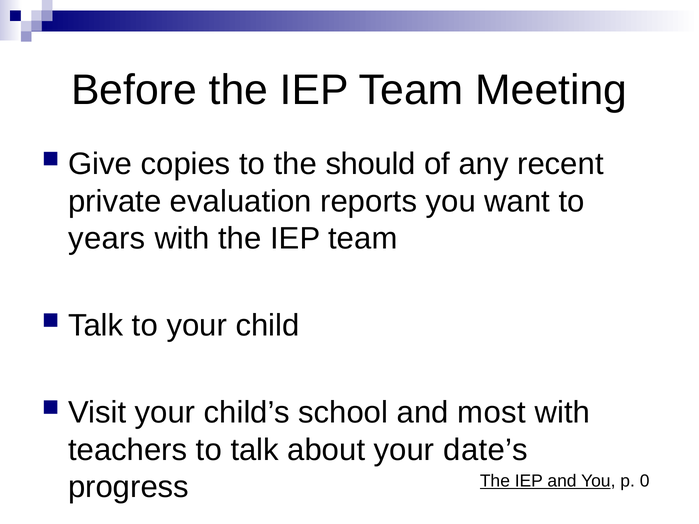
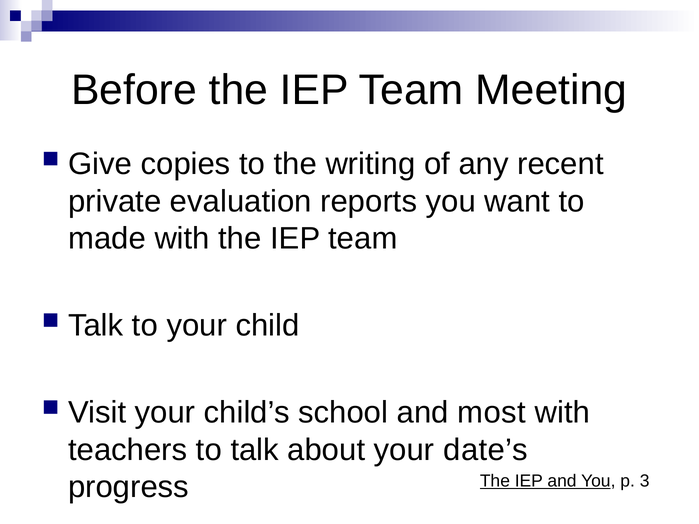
should: should -> writing (370, 164)
years: years -> made (107, 239)
0: 0 -> 3 (645, 481)
